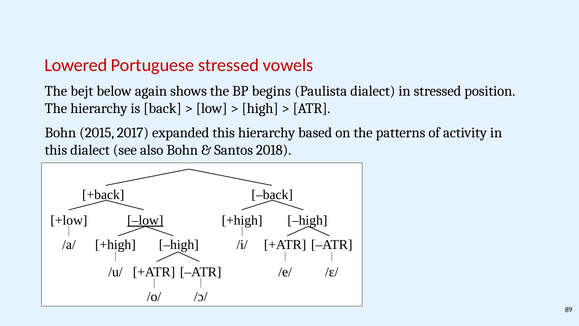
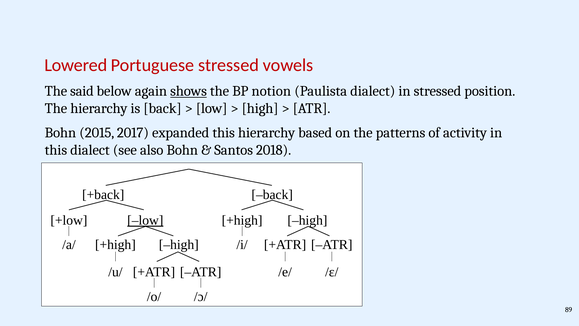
bejt: bejt -> said (82, 91)
shows underline: none -> present (189, 91)
begins: begins -> notion (271, 91)
